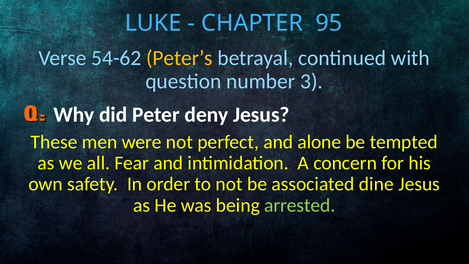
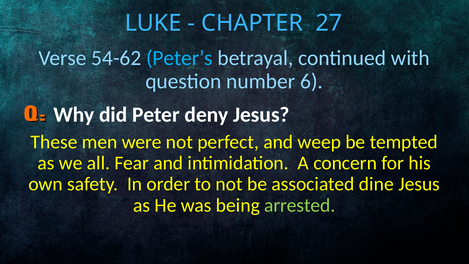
95: 95 -> 27 (329, 23)
Peter’s colour: yellow -> light blue (179, 58)
3: 3 -> 6 (312, 81)
alone: alone -> weep (319, 142)
